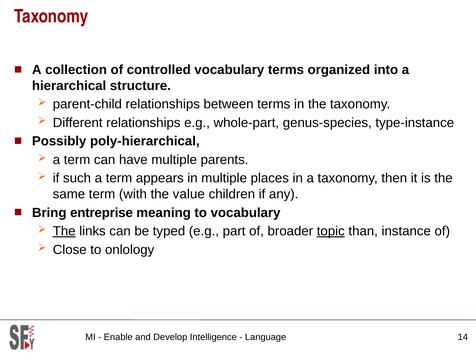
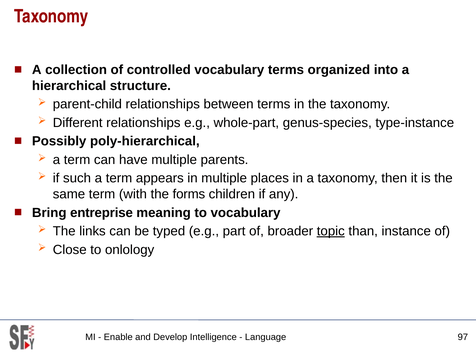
value: value -> forms (189, 194)
The underline: present -> none (64, 231)
14: 14 -> 97 (463, 337)
